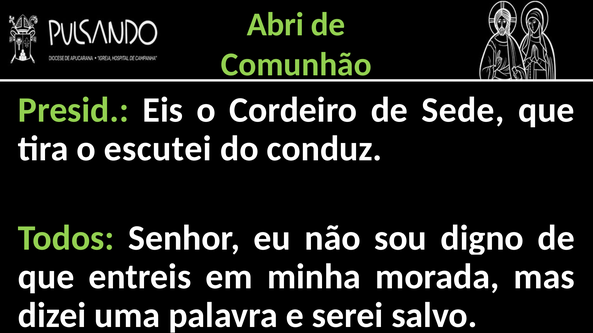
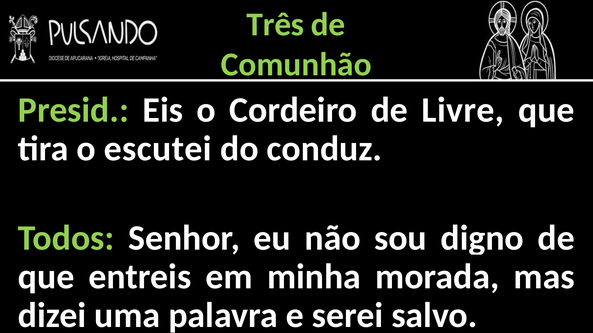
Abri: Abri -> Três (275, 25)
Sede: Sede -> Livre (463, 110)
